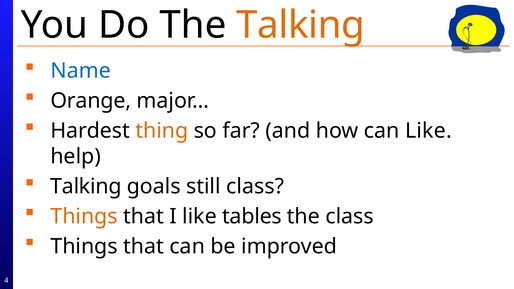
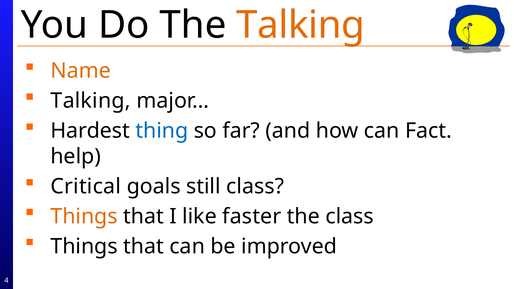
Name colour: blue -> orange (81, 71)
Orange: Orange -> Talking (91, 101)
thing colour: orange -> blue (162, 131)
can Like: Like -> Fact (428, 131)
Talking: Talking -> Critical (86, 187)
tables: tables -> faster (252, 216)
